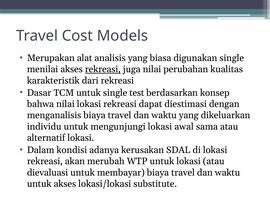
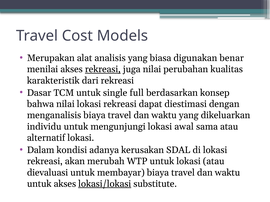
digunakan single: single -> benar (232, 58)
test: test -> full (137, 93)
lokasi/lokasi underline: none -> present (105, 184)
